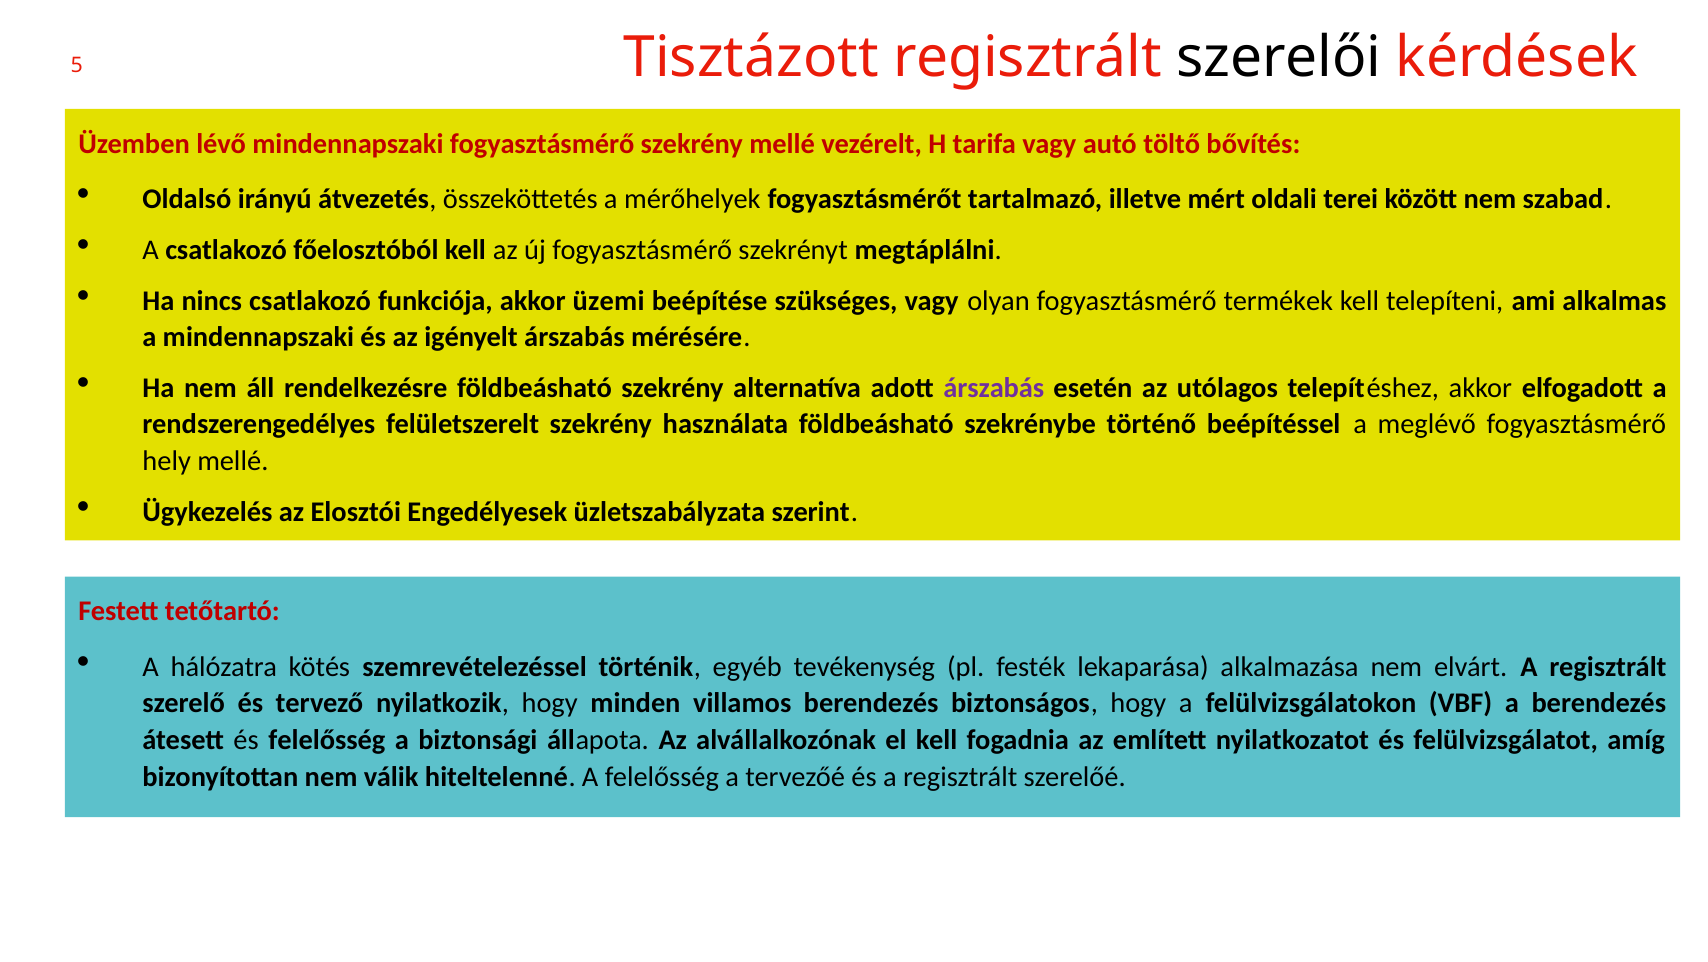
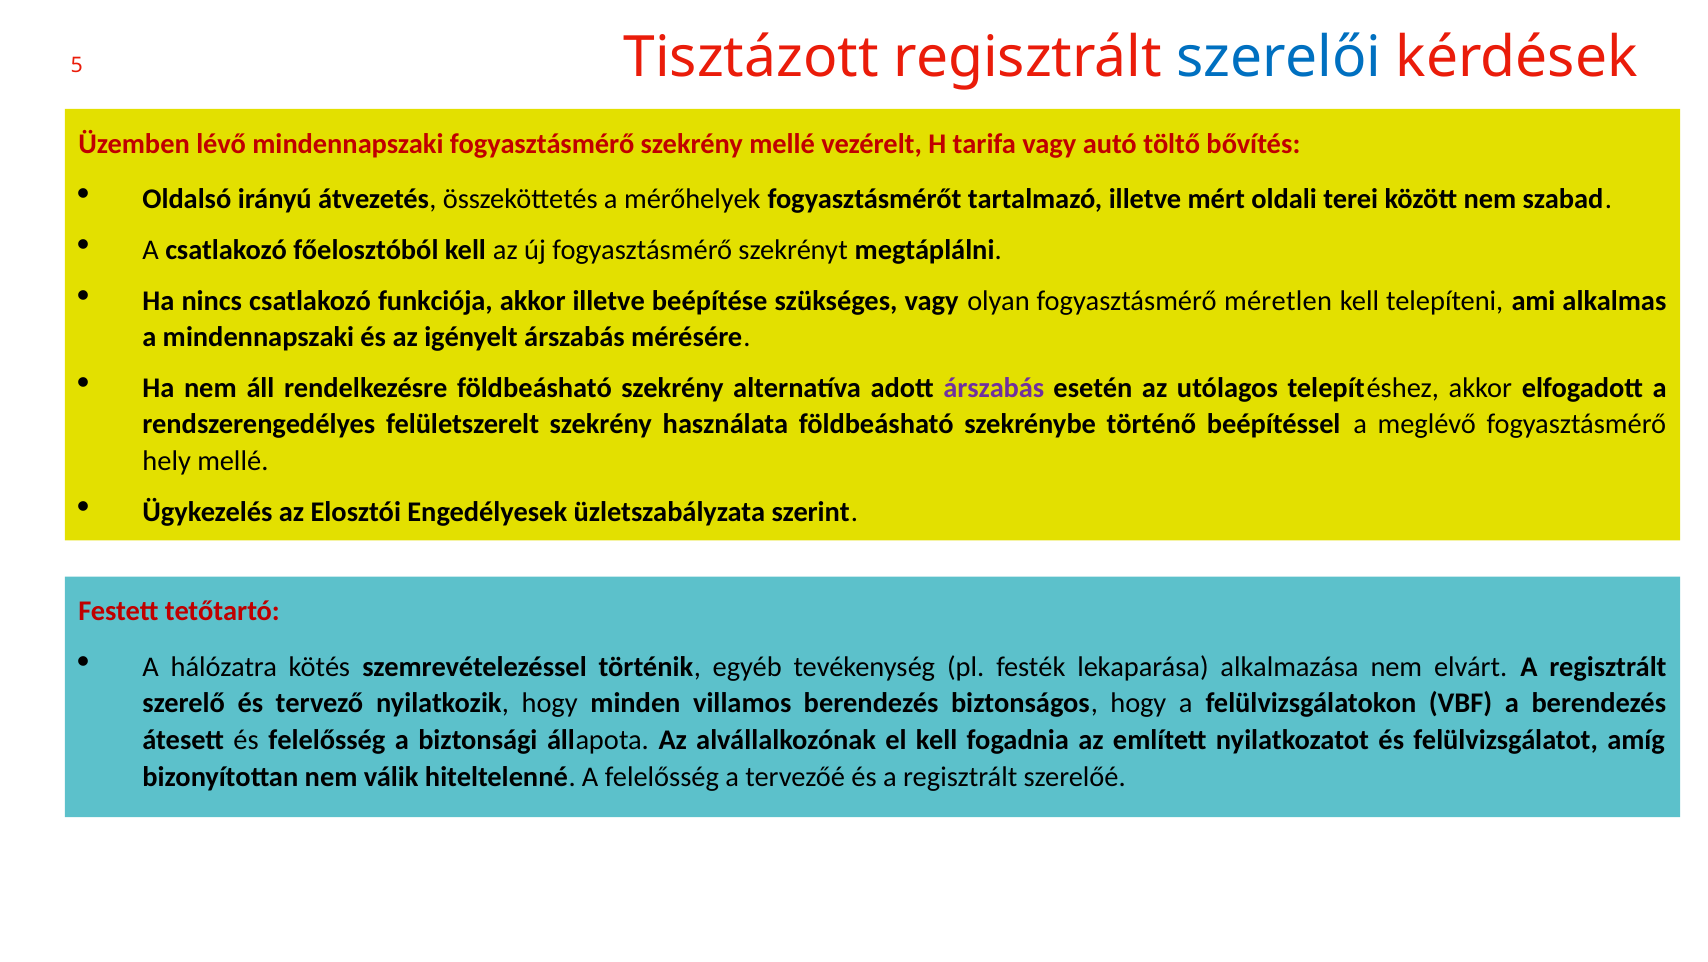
szerelői colour: black -> blue (1279, 57)
akkor üzemi: üzemi -> illetve (609, 301)
termékek: termékek -> méretlen (1278, 301)
